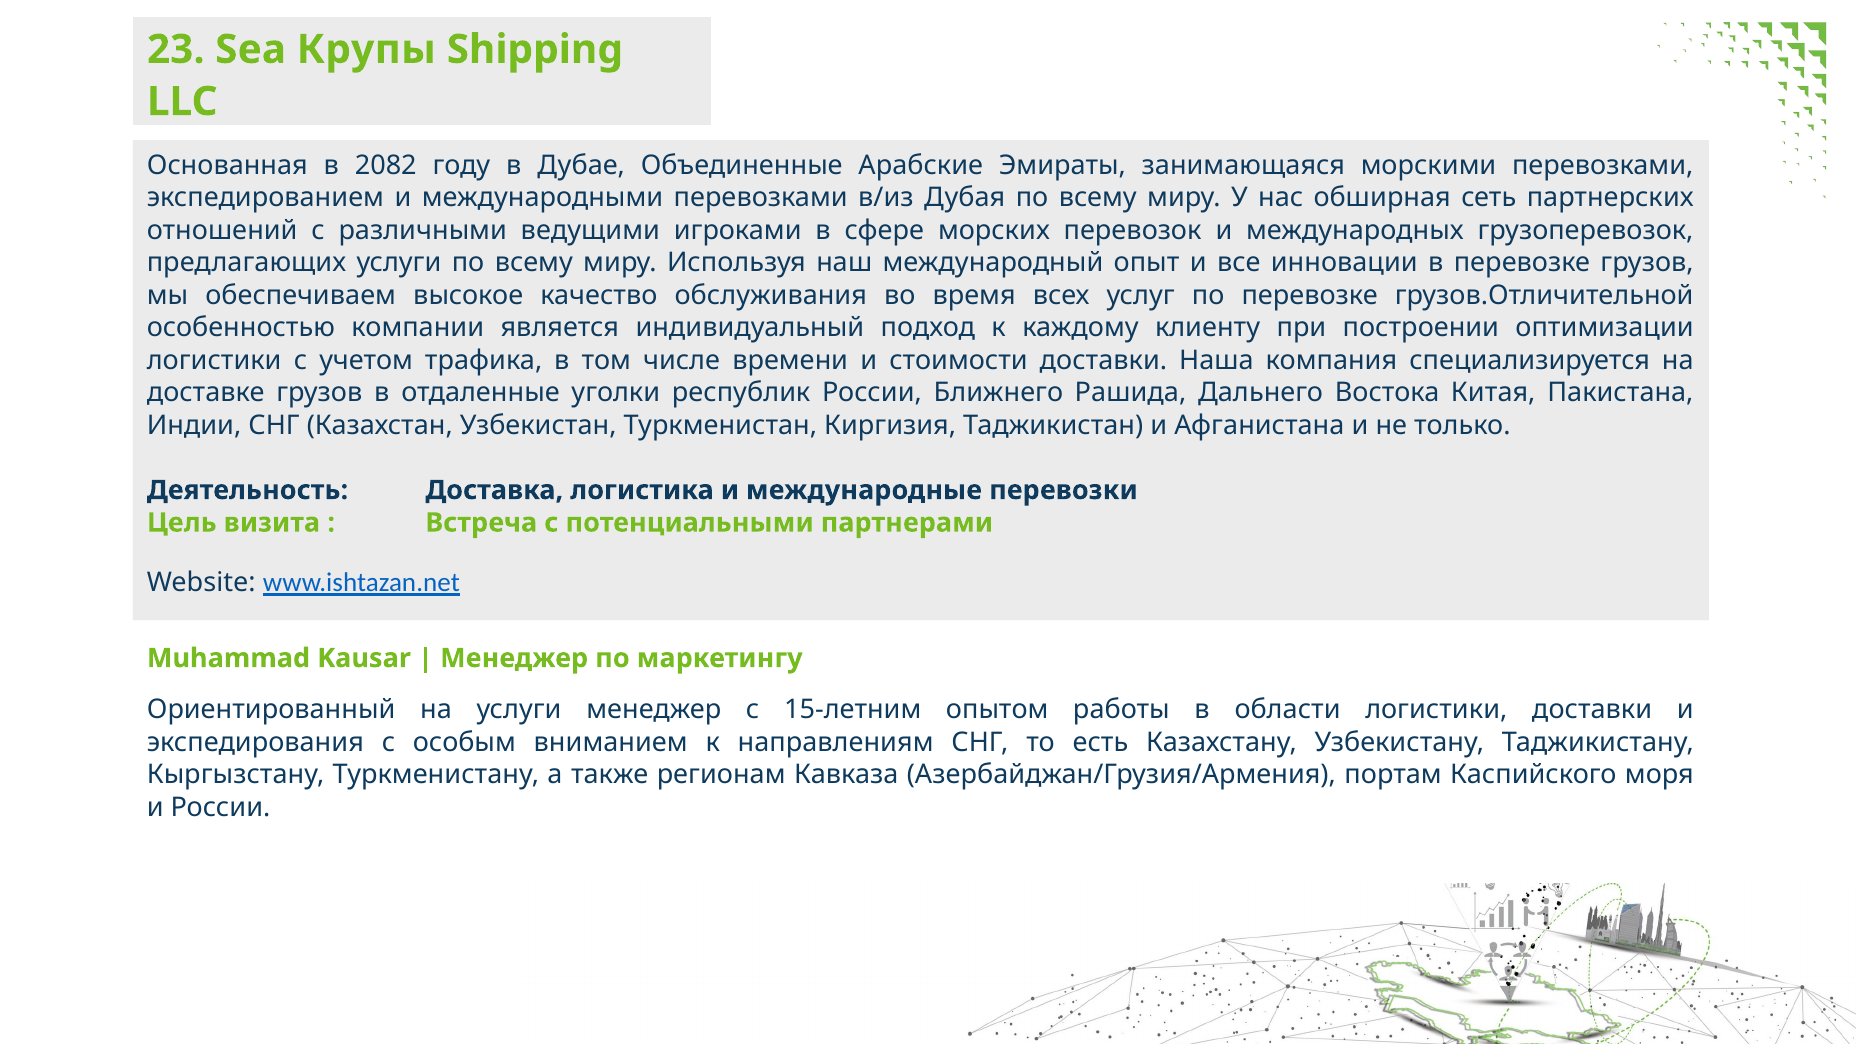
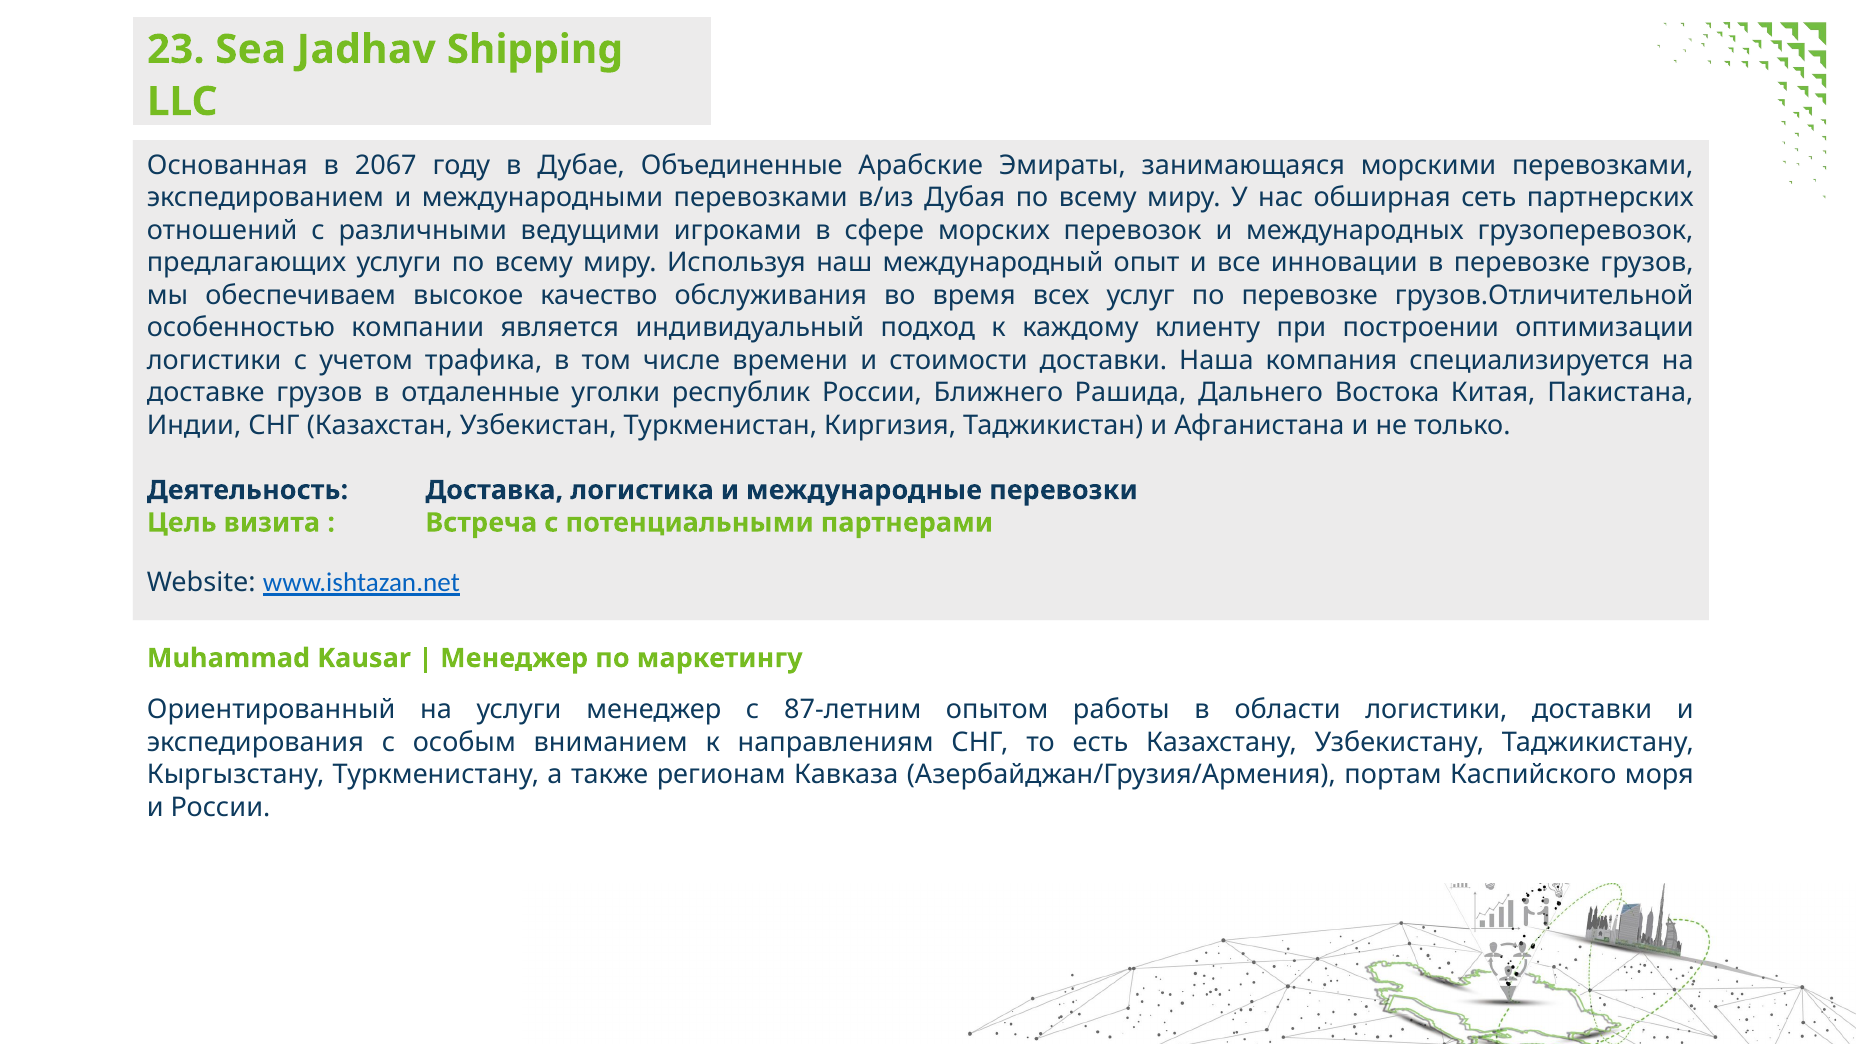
Крупы: Крупы -> Jadhav (366, 50)
2082: 2082 -> 2067 (386, 165)
15-летним: 15-летним -> 87-летним (853, 710)
